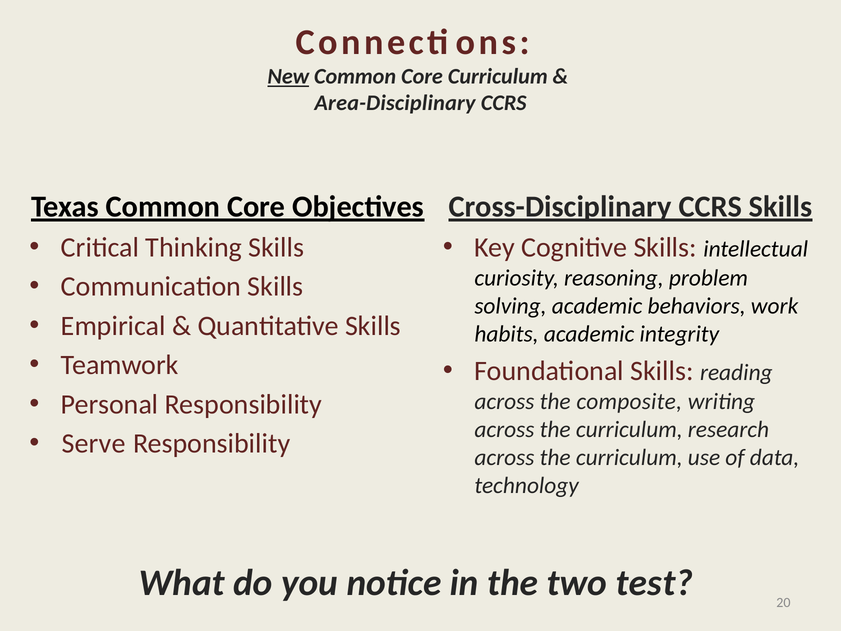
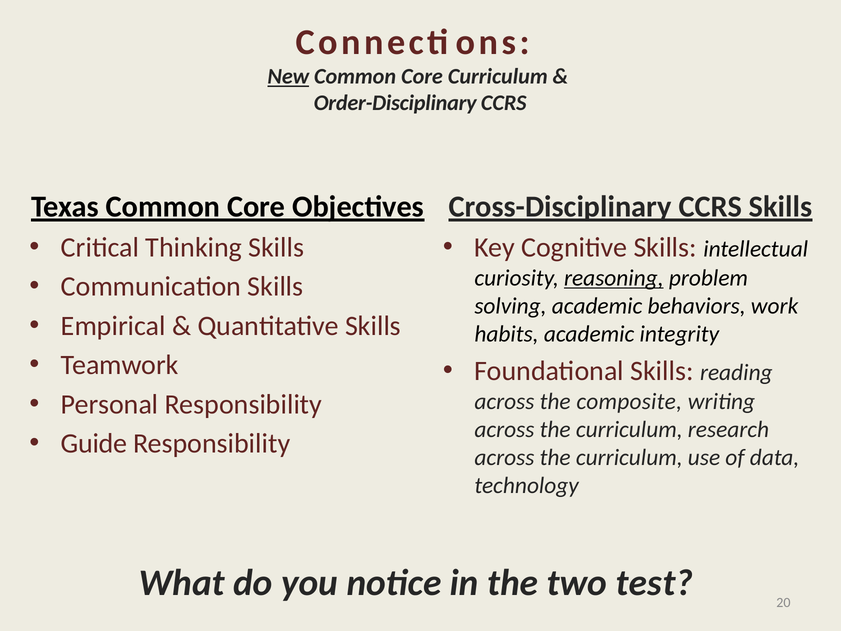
Area-Disciplinary: Area-Disciplinary -> Order-Disciplinary (395, 103)
reasoning underline: none -> present (614, 278)
Serve: Serve -> Guide (94, 443)
